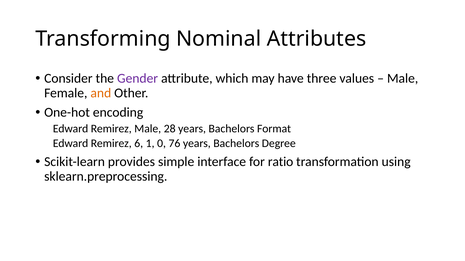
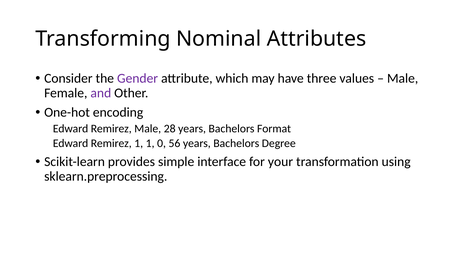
and colour: orange -> purple (101, 93)
Remirez 6: 6 -> 1 (139, 144)
76: 76 -> 56 (174, 144)
ratio: ratio -> your (280, 162)
